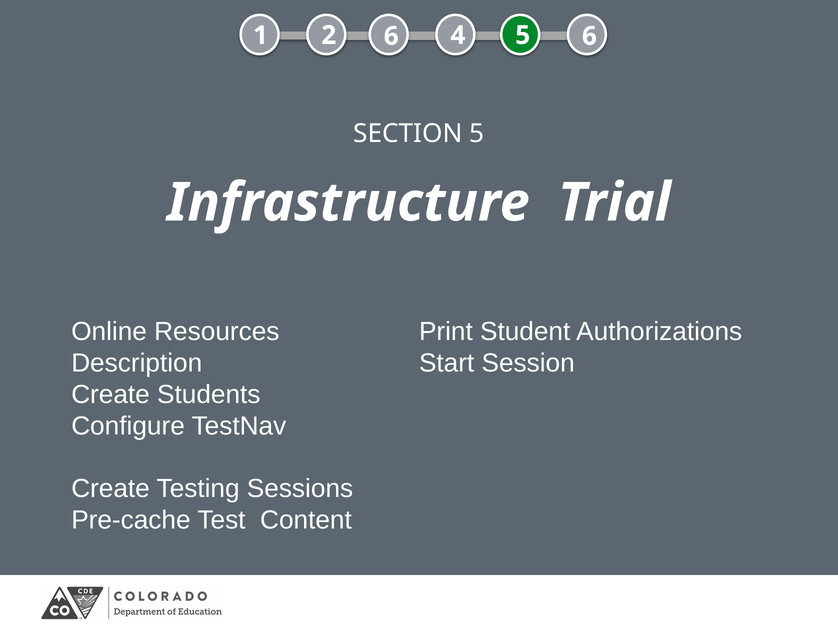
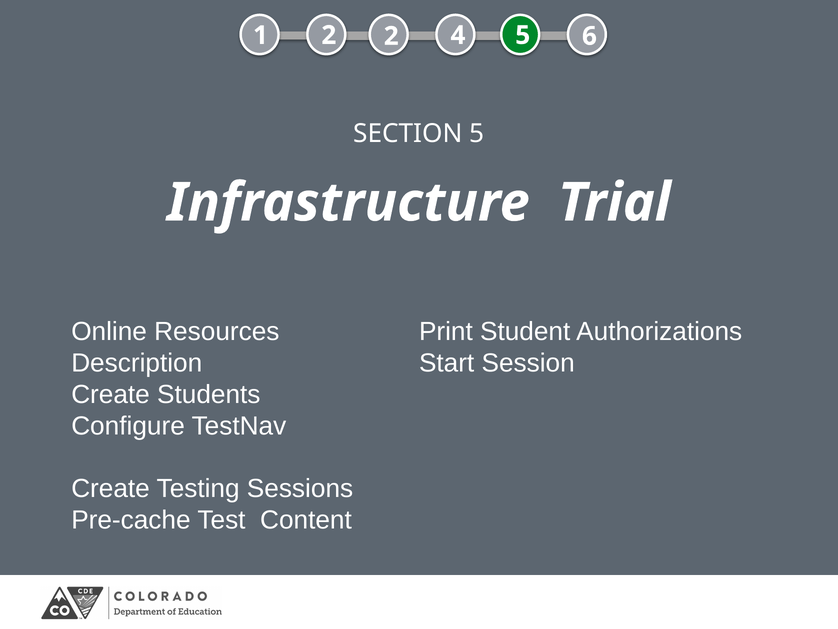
1 6: 6 -> 2 (391, 36)
